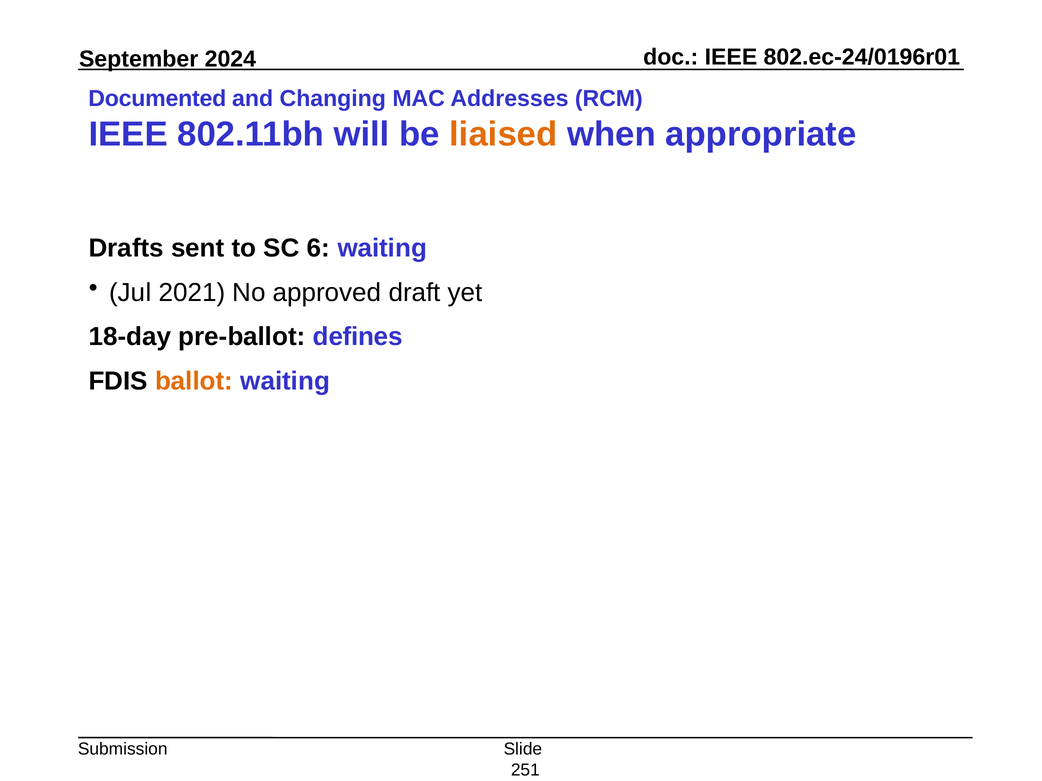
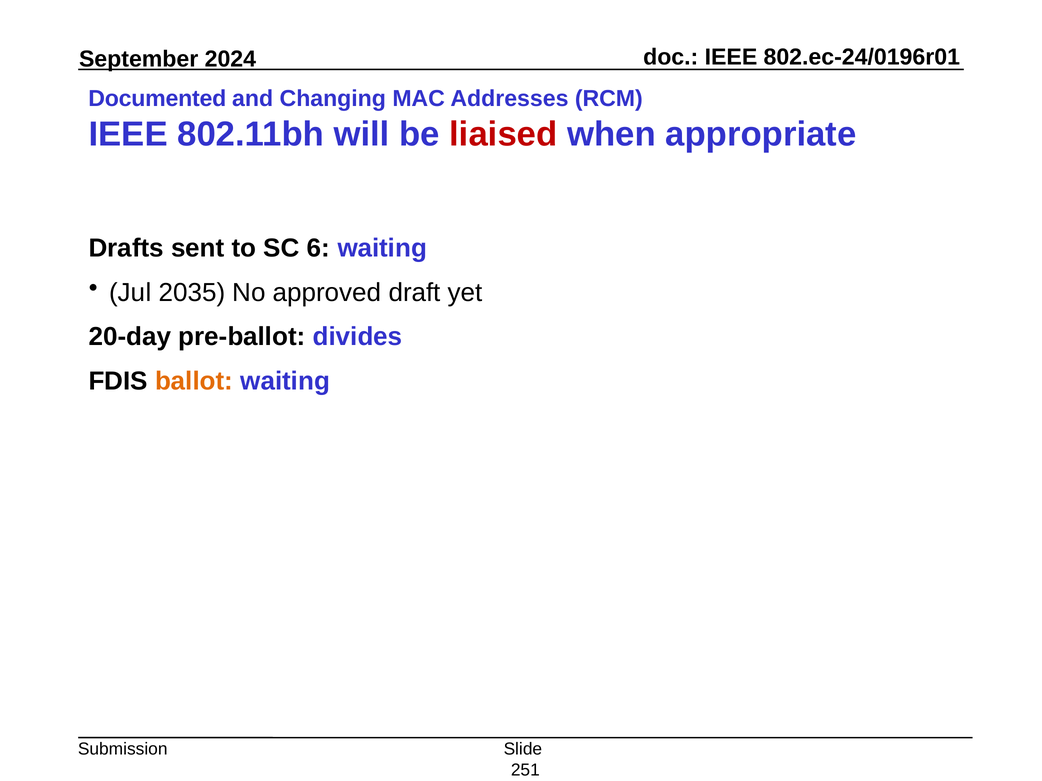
liaised colour: orange -> red (503, 134)
2021: 2021 -> 2035 (192, 293)
18-day: 18-day -> 20-day (130, 337)
defines: defines -> divides (358, 337)
